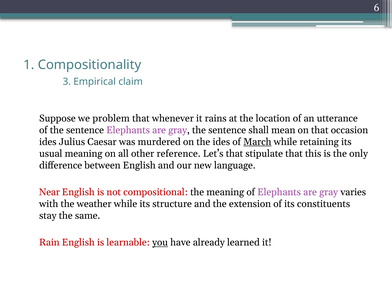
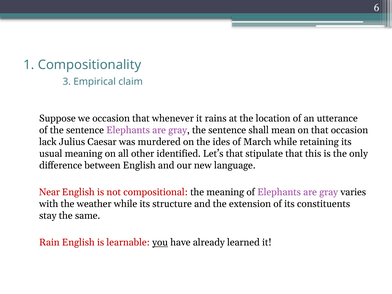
we problem: problem -> occasion (111, 118)
ides: ides -> lack (48, 142)
March underline: present -> none (257, 142)
reference: reference -> identified (179, 154)
